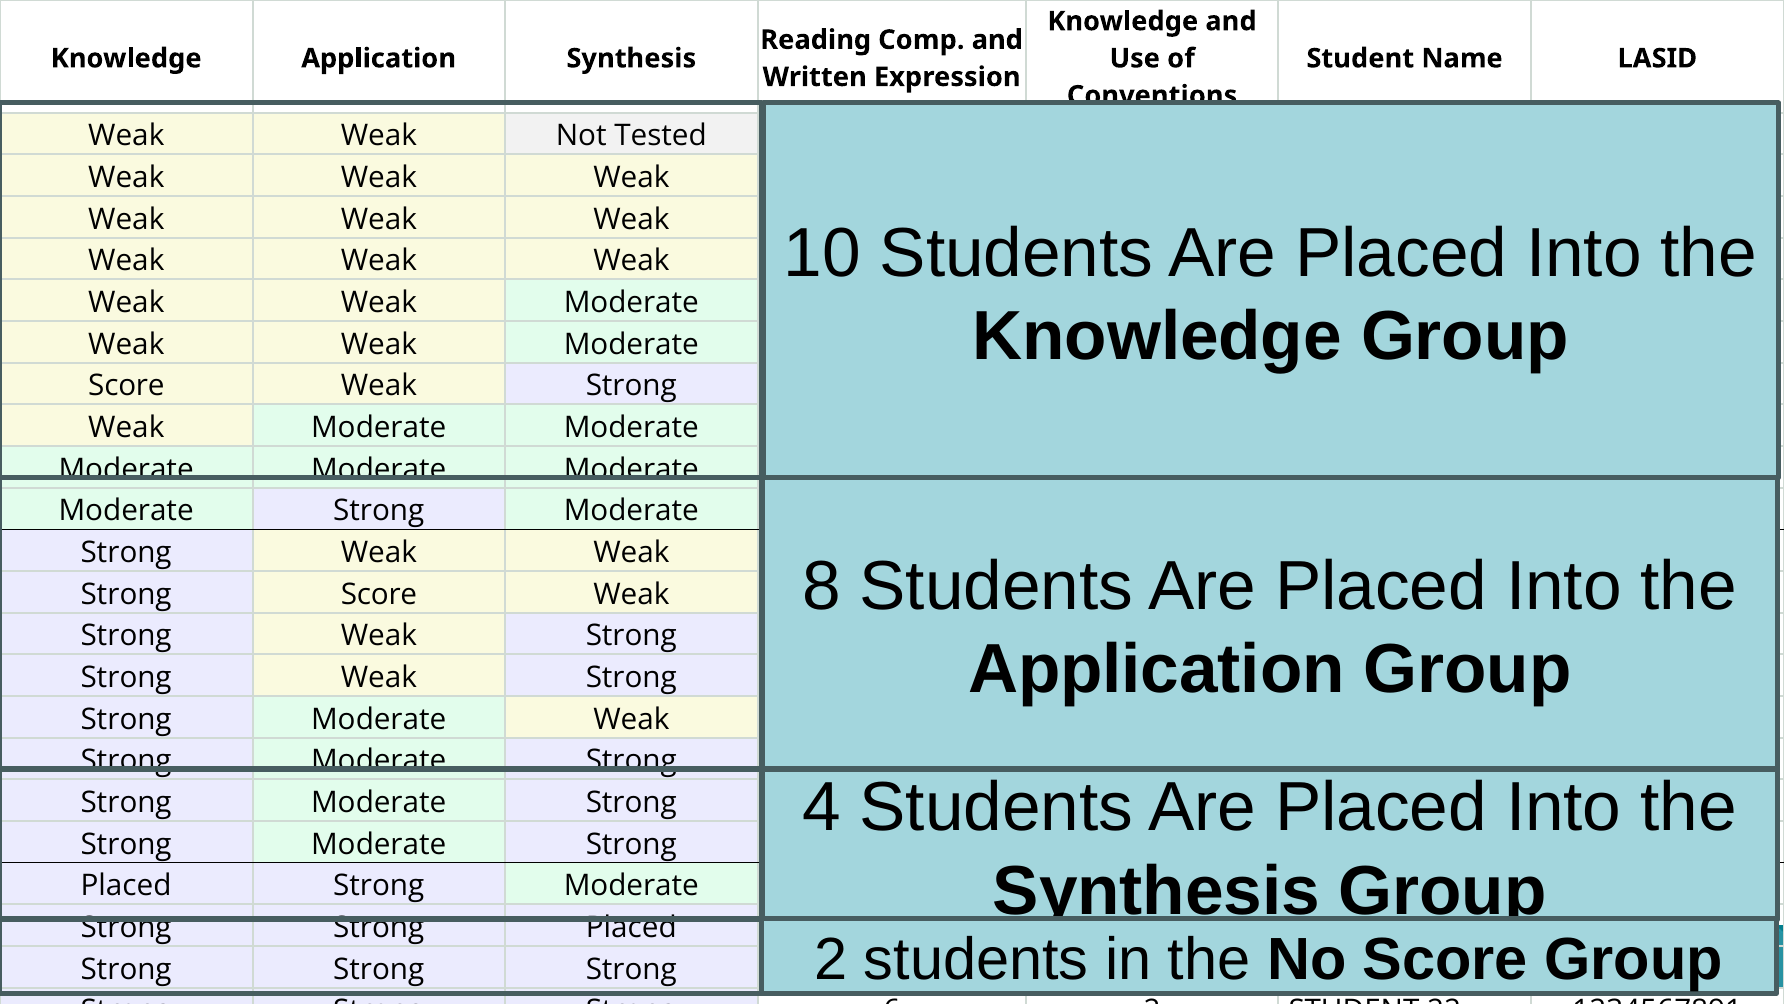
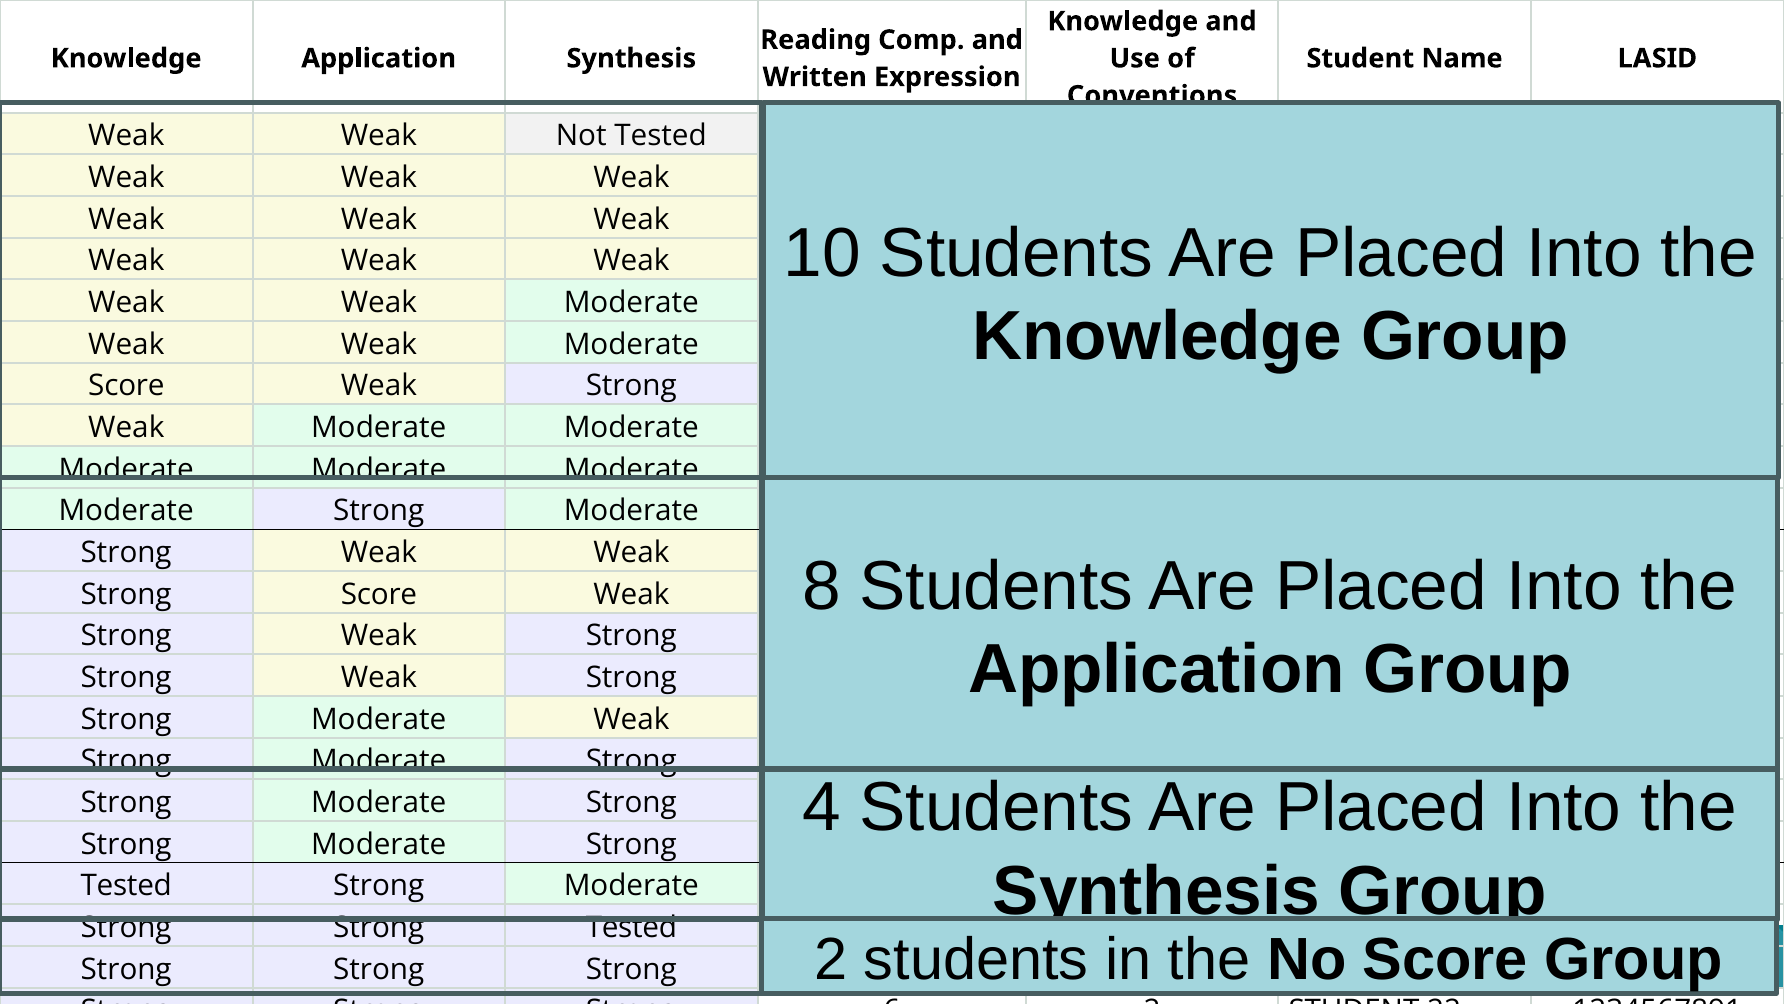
Placed: Placed -> Tested (126, 885)
Strong Placed: Placed -> Tested (631, 927)
